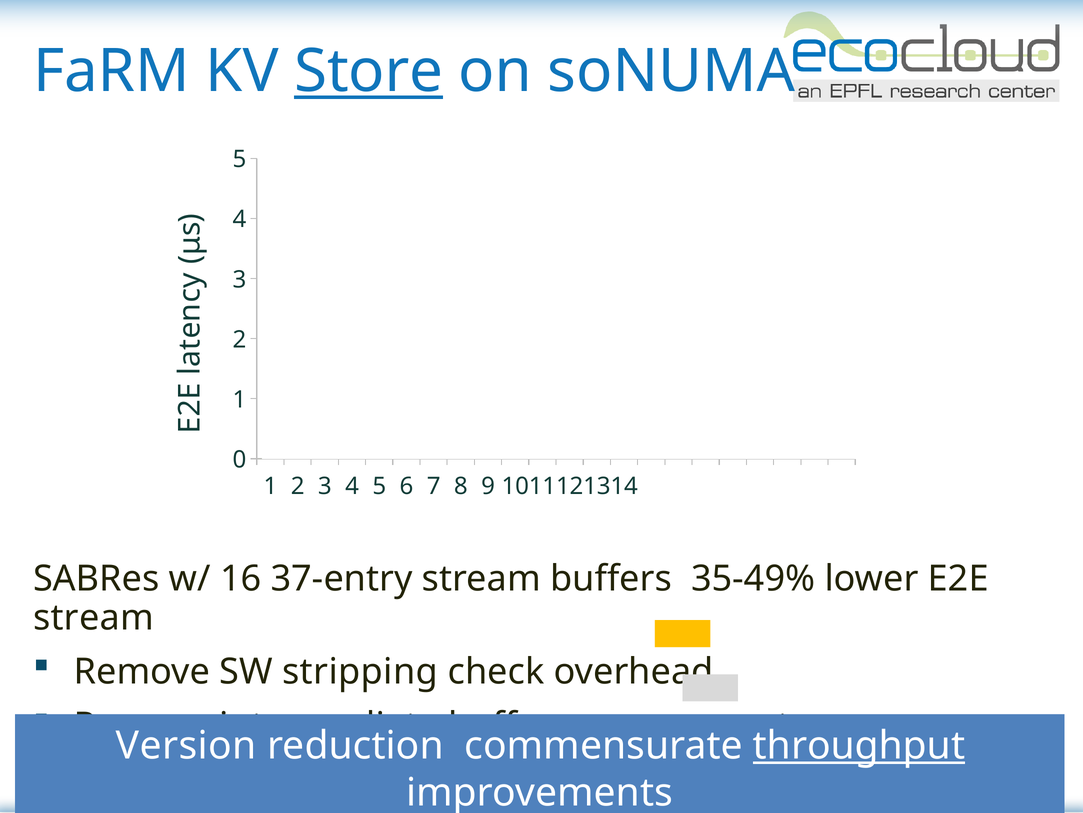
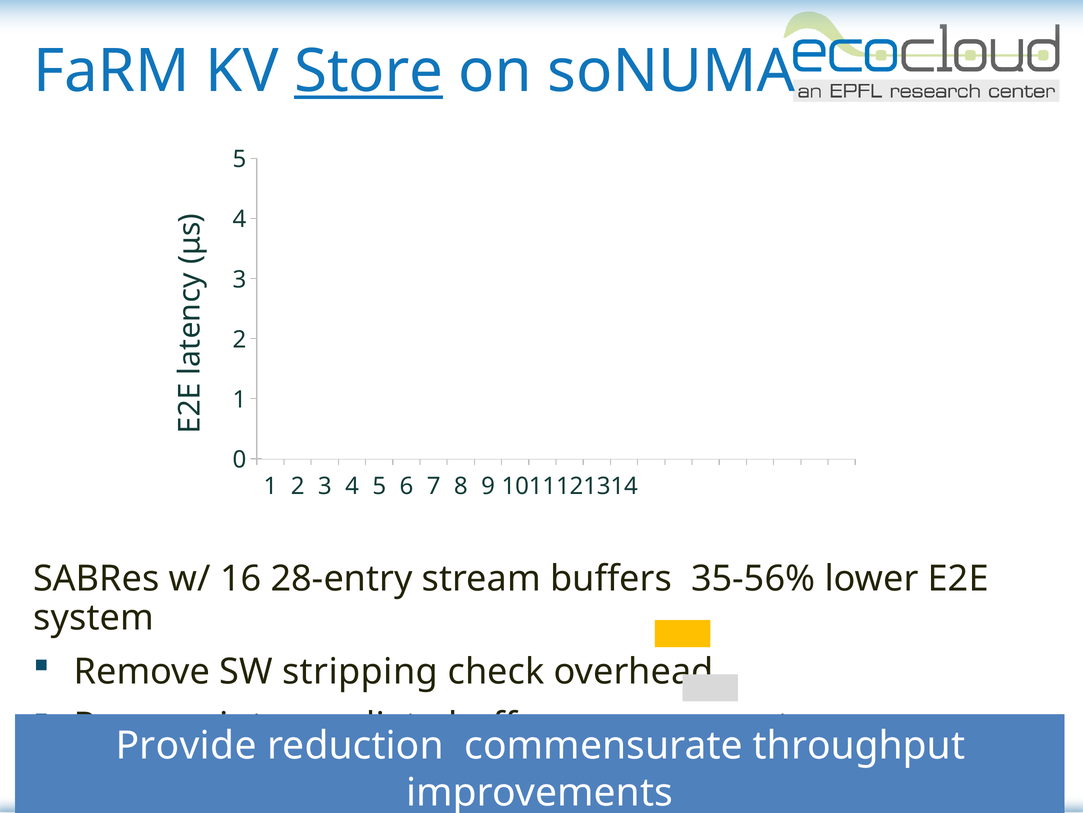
37-entry: 37-entry -> 28-entry (342, 578)
35-49%: 35-49% -> 35-56% (753, 578)
stream: stream -> system (94, 617)
Version: Version -> Provide (186, 745)
throughput underline: present -> none (859, 745)
